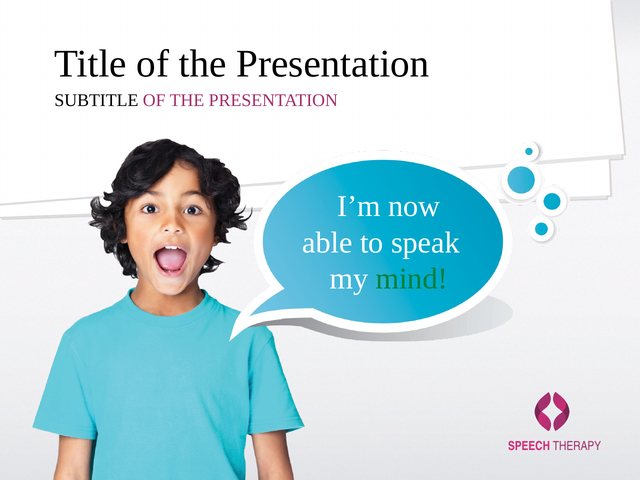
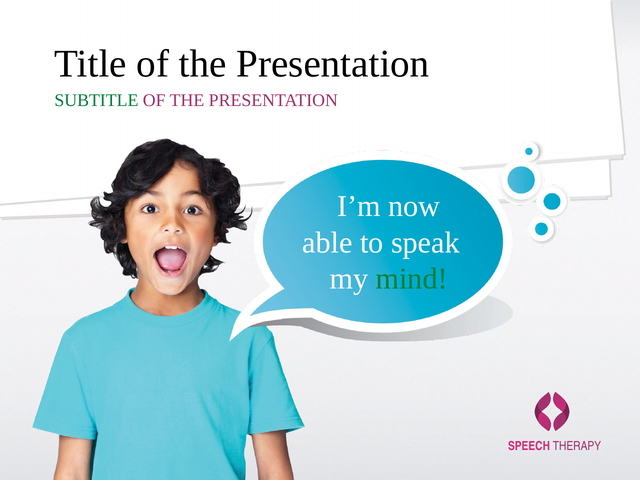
SUBTITLE colour: black -> green (96, 100)
